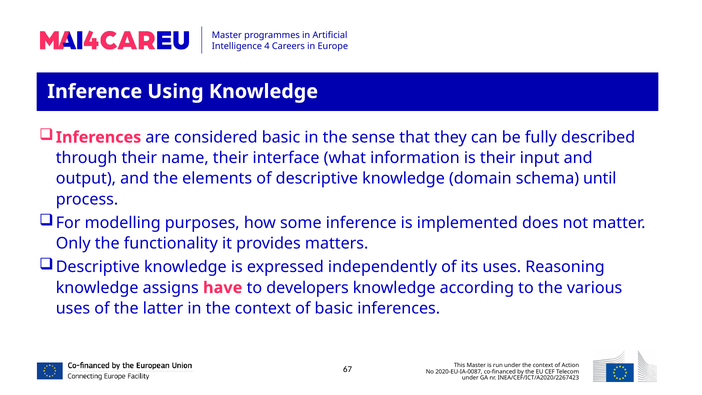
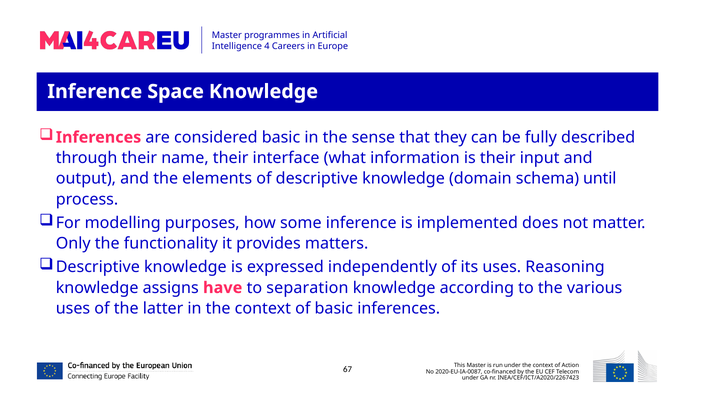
Using: Using -> Space (176, 92)
developers: developers -> separation (307, 288)
